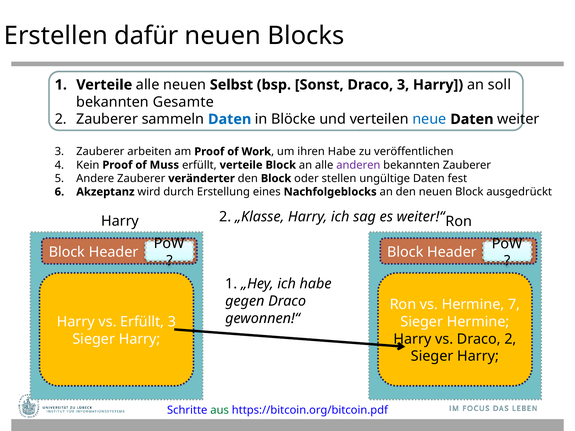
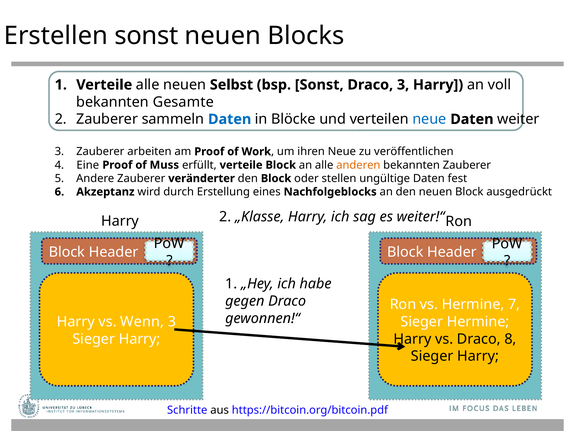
Erstellen dafür: dafür -> sonst (146, 36)
soll: soll -> voll (500, 85)
ihren Habe: Habe -> Neue (342, 152)
Kein: Kein -> Eine (88, 165)
anderen colour: purple -> orange (358, 165)
vs Erfüllt: Erfüllt -> Wenn (142, 322)
Draco 2: 2 -> 8 (510, 339)
aus colour: green -> black (220, 410)
